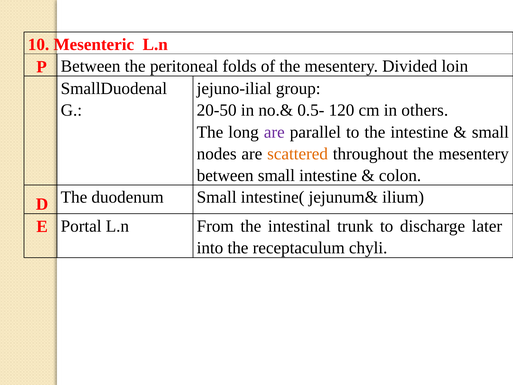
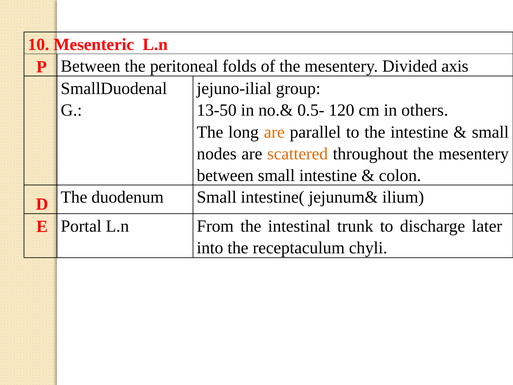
loin: loin -> axis (455, 66)
20-50: 20-50 -> 13-50 (217, 110)
are colour: purple -> orange (274, 132)
